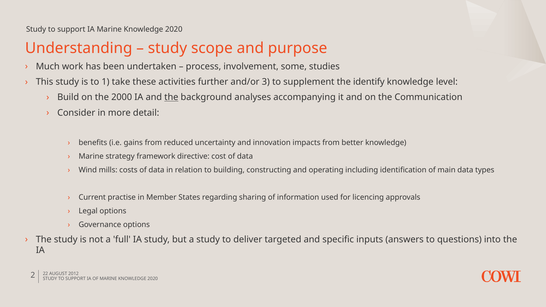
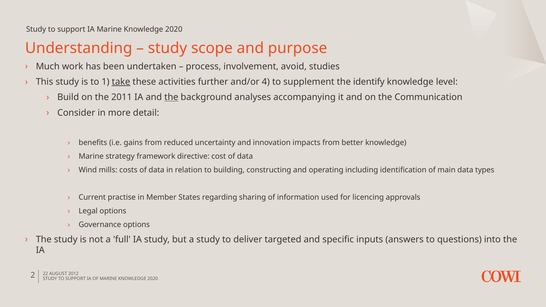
some: some -> avoid (294, 66)
take underline: none -> present (121, 82)
3: 3 -> 4 (266, 82)
2000: 2000 -> 2011 (122, 97)
